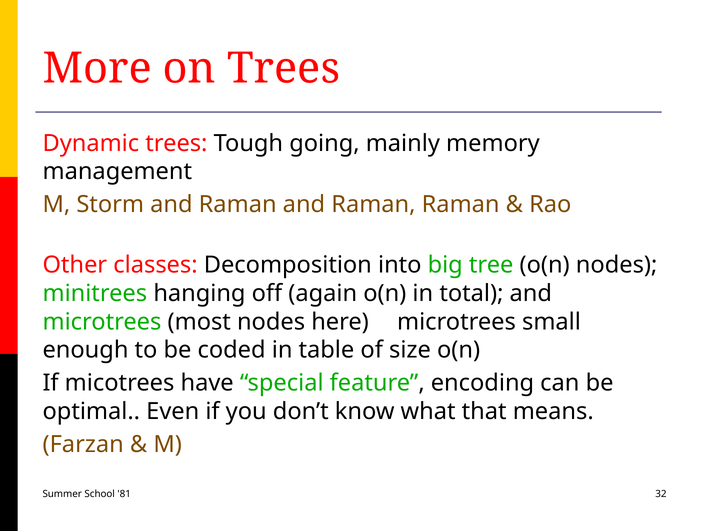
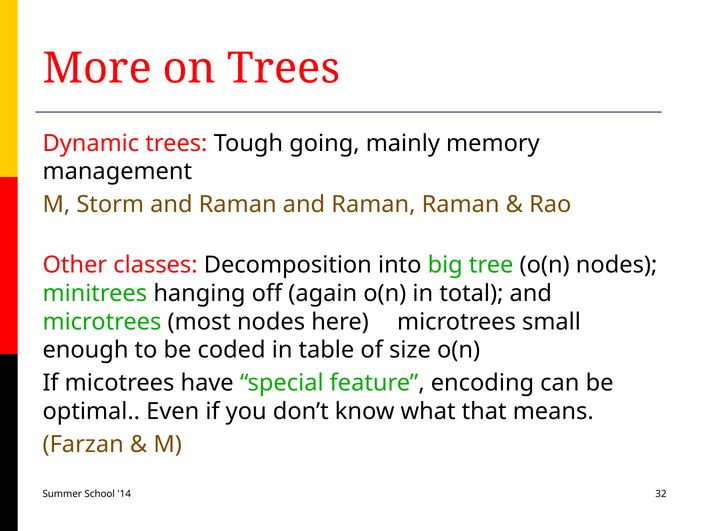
81: 81 -> 14 (124, 495)
